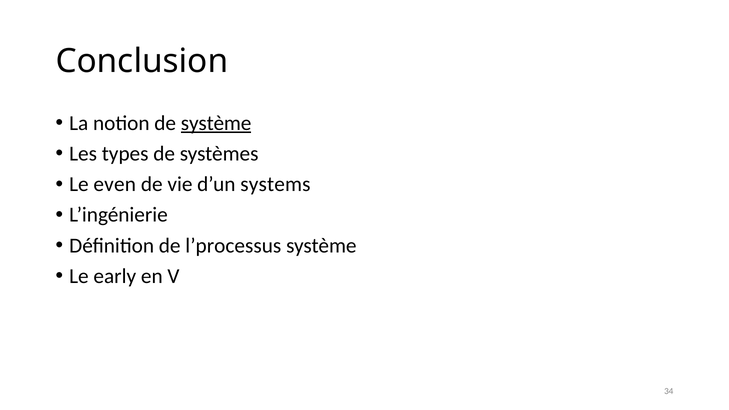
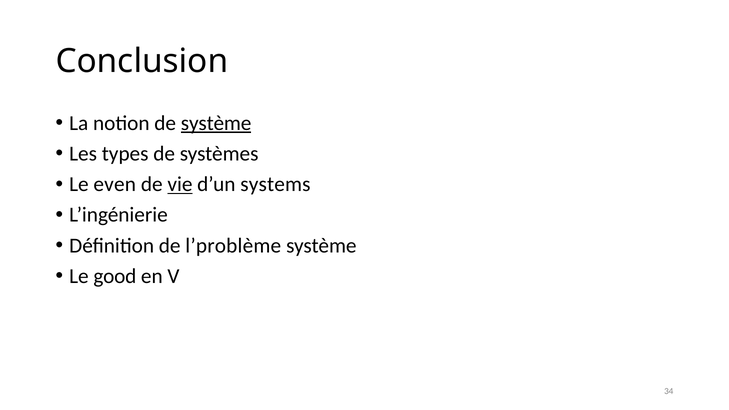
vie underline: none -> present (180, 184)
l’processus: l’processus -> l’problème (233, 246)
early: early -> good (115, 276)
